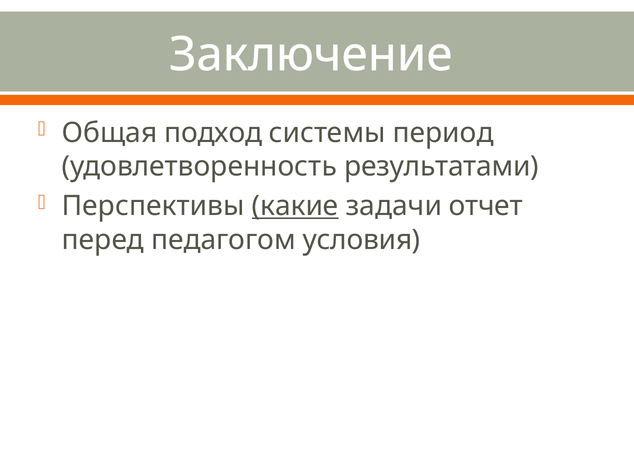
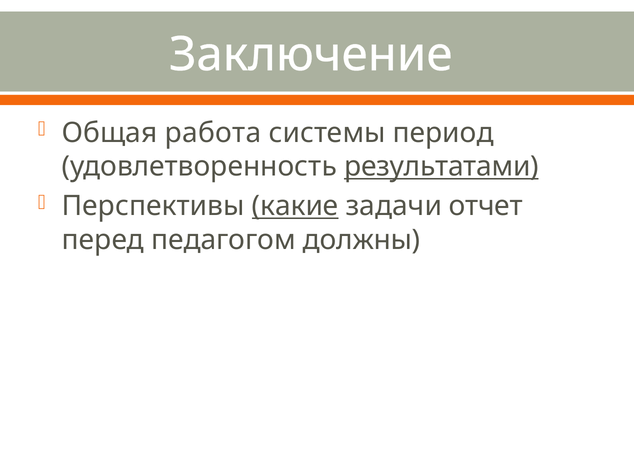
подход: подход -> работа (213, 133)
результатами underline: none -> present (441, 167)
условия: условия -> должны (362, 240)
